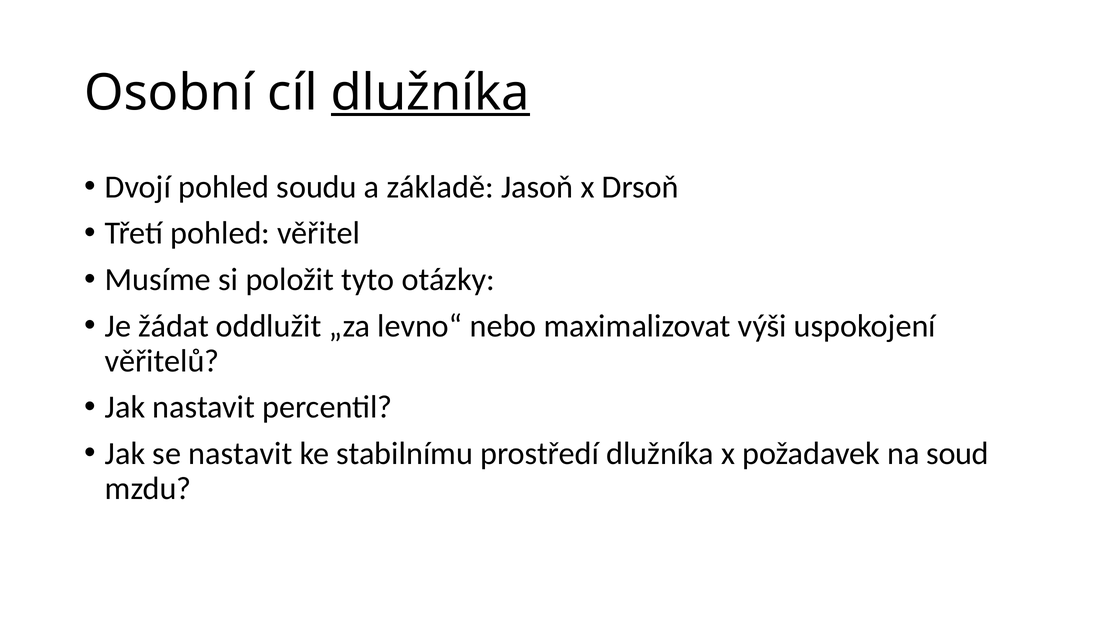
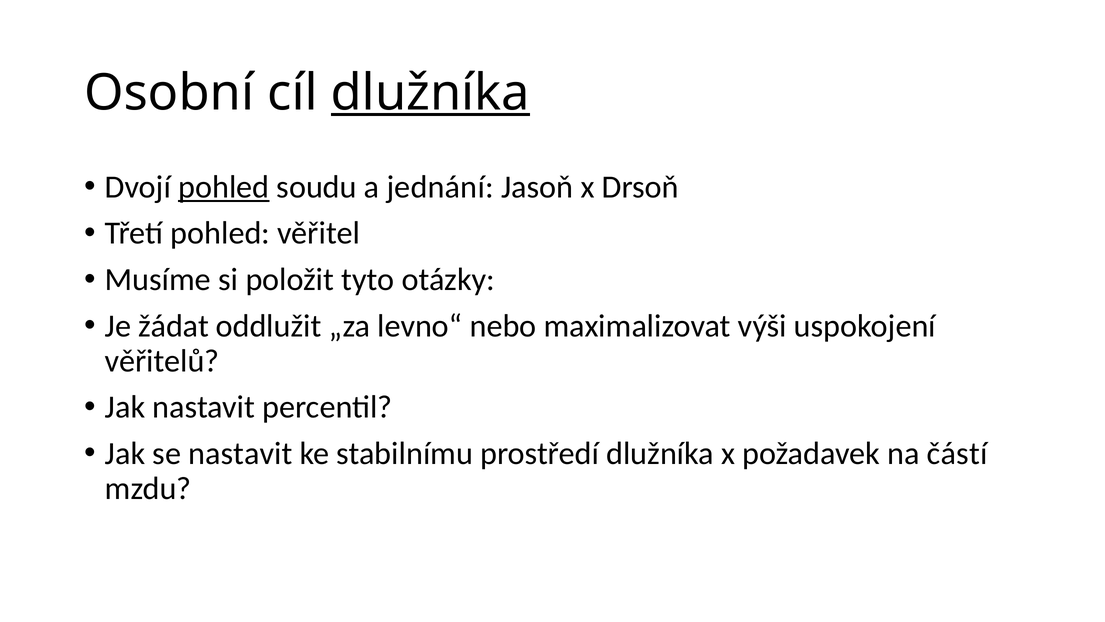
pohled underline: none -> present (224, 187)
základě: základě -> jednání (440, 187)
soud: soud -> částí (957, 453)
